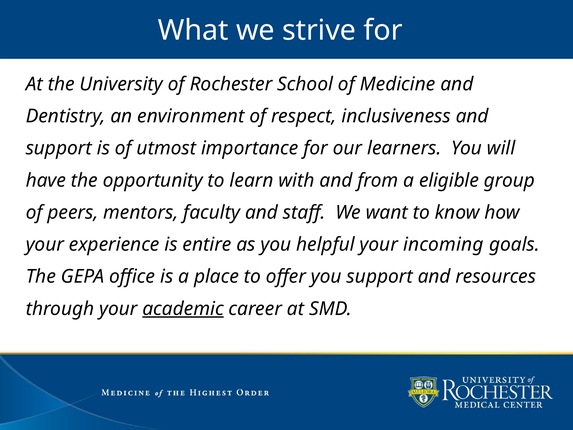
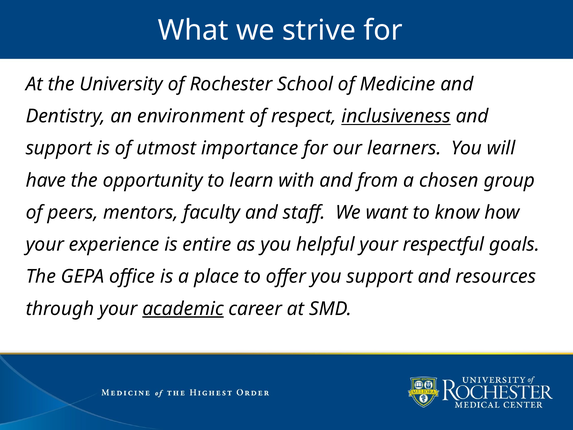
inclusiveness underline: none -> present (396, 116)
eligible: eligible -> chosen (449, 180)
incoming: incoming -> respectful (444, 244)
